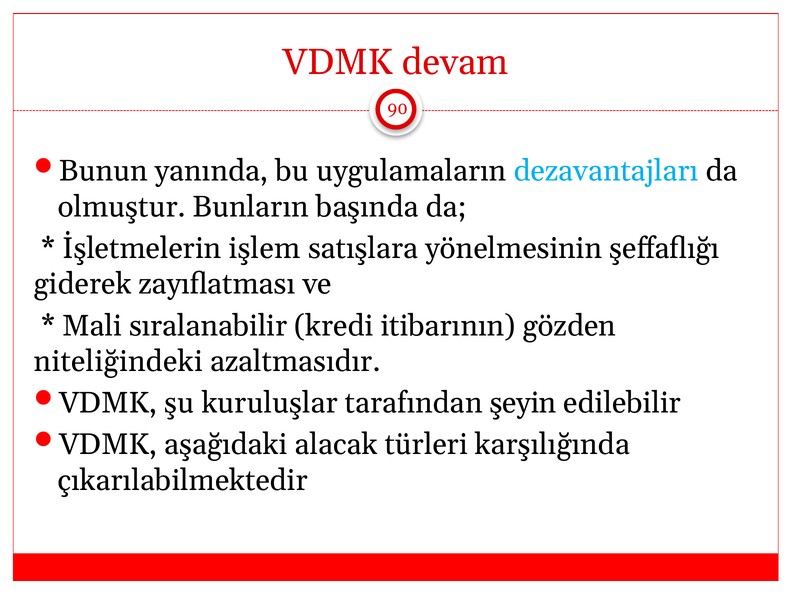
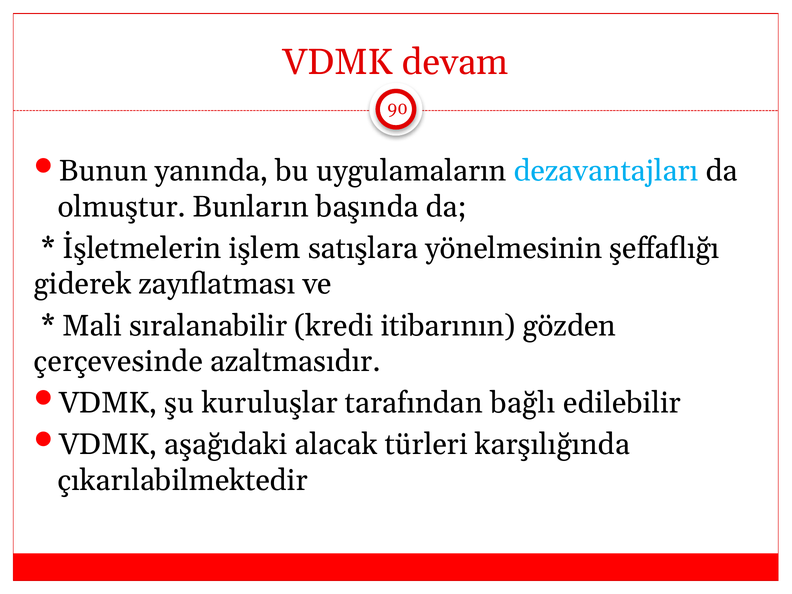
niteliğindeki: niteliğindeki -> çerçevesinde (118, 361)
şeyin: şeyin -> bağlı (523, 403)
